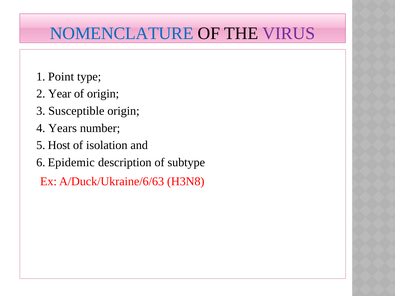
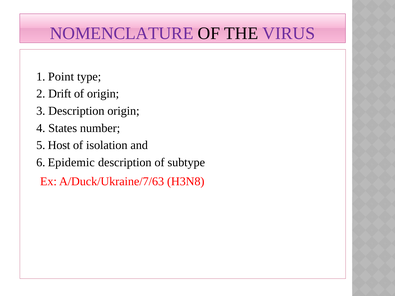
NOMENCLATURE colour: blue -> purple (122, 33)
Year: Year -> Drift (60, 94)
3 Susceptible: Susceptible -> Description (76, 111)
Years: Years -> States (63, 128)
A/Duck/Ukraine/6/63: A/Duck/Ukraine/6/63 -> A/Duck/Ukraine/7/63 (112, 181)
